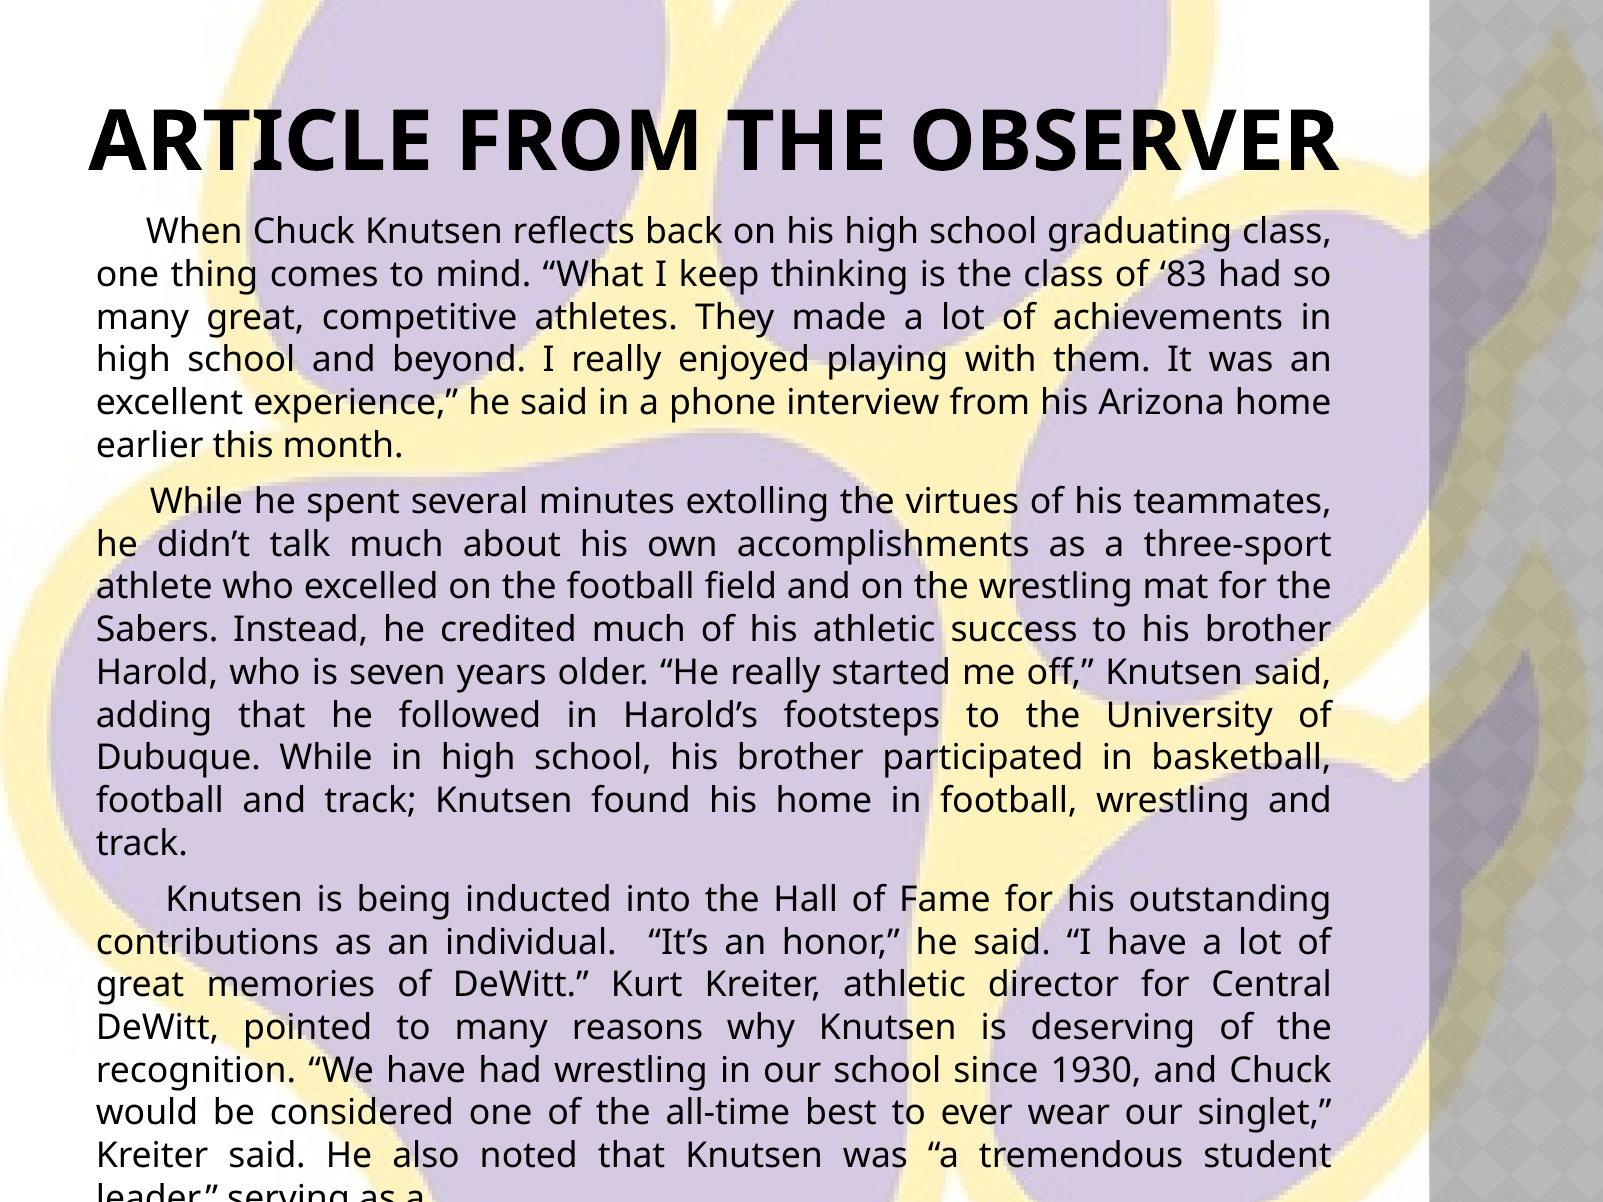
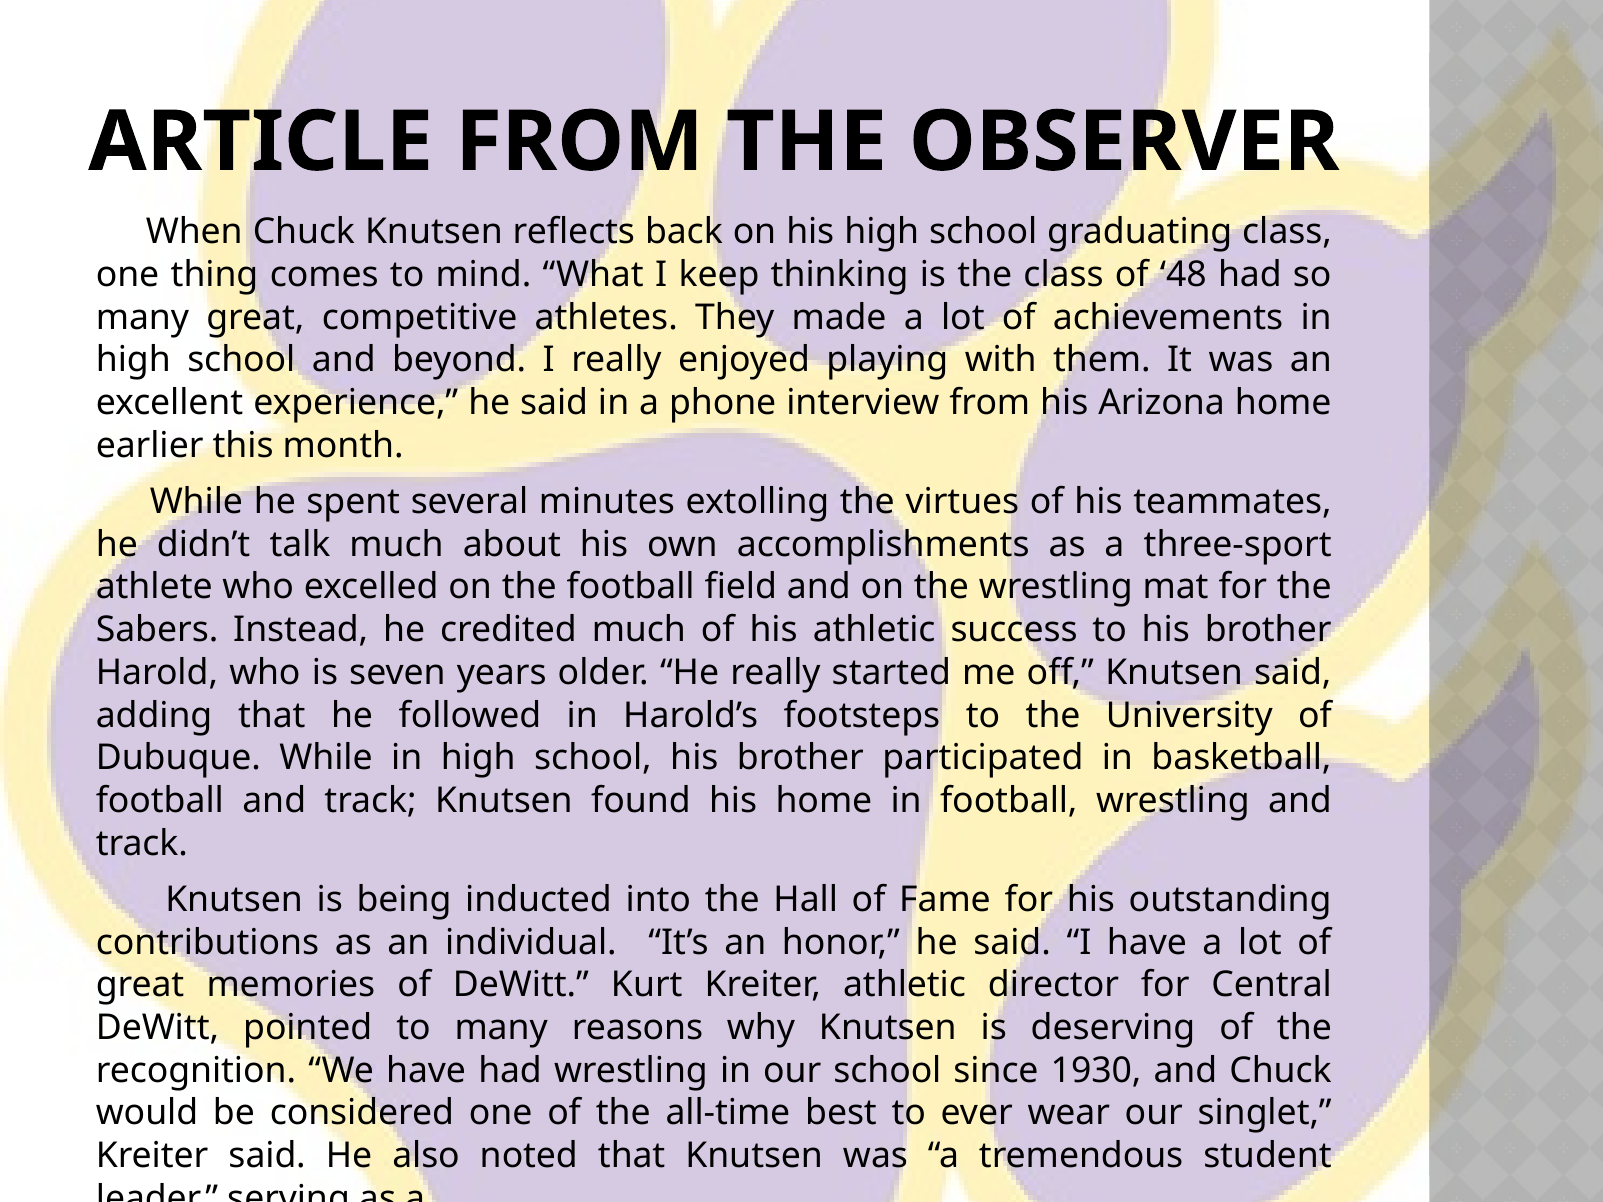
83: 83 -> 48 (1183, 275)
